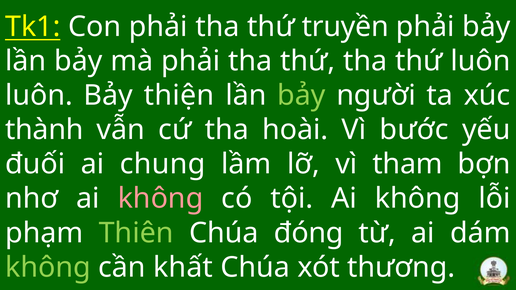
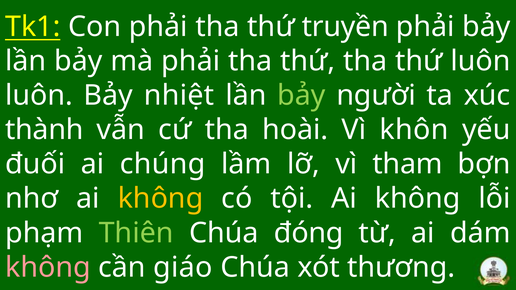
thiện: thiện -> nhiệt (179, 96)
bước: bước -> khôn (414, 130)
chung: chung -> chúng (163, 164)
không colour: pink -> yellow (160, 199)
không colour: light green -> pink (48, 267)
khất: khất -> giáo (183, 267)
